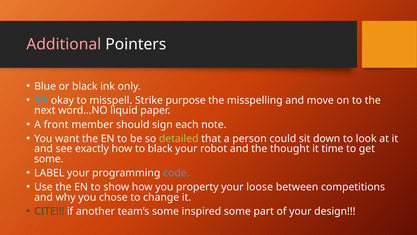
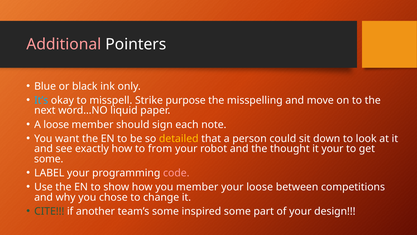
A front: front -> loose (56, 124)
detailed colour: light green -> yellow (179, 138)
to black: black -> from (160, 149)
it time: time -> your (332, 149)
code colour: light blue -> pink (176, 173)
you property: property -> member (197, 187)
